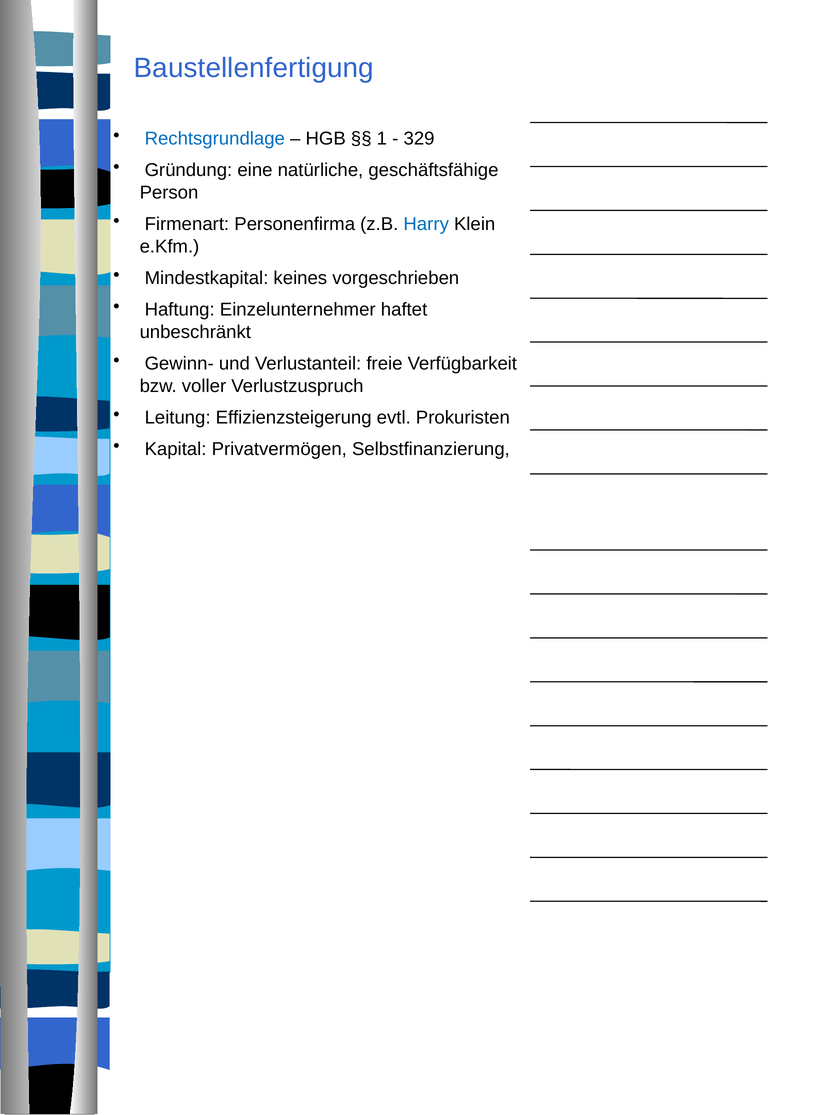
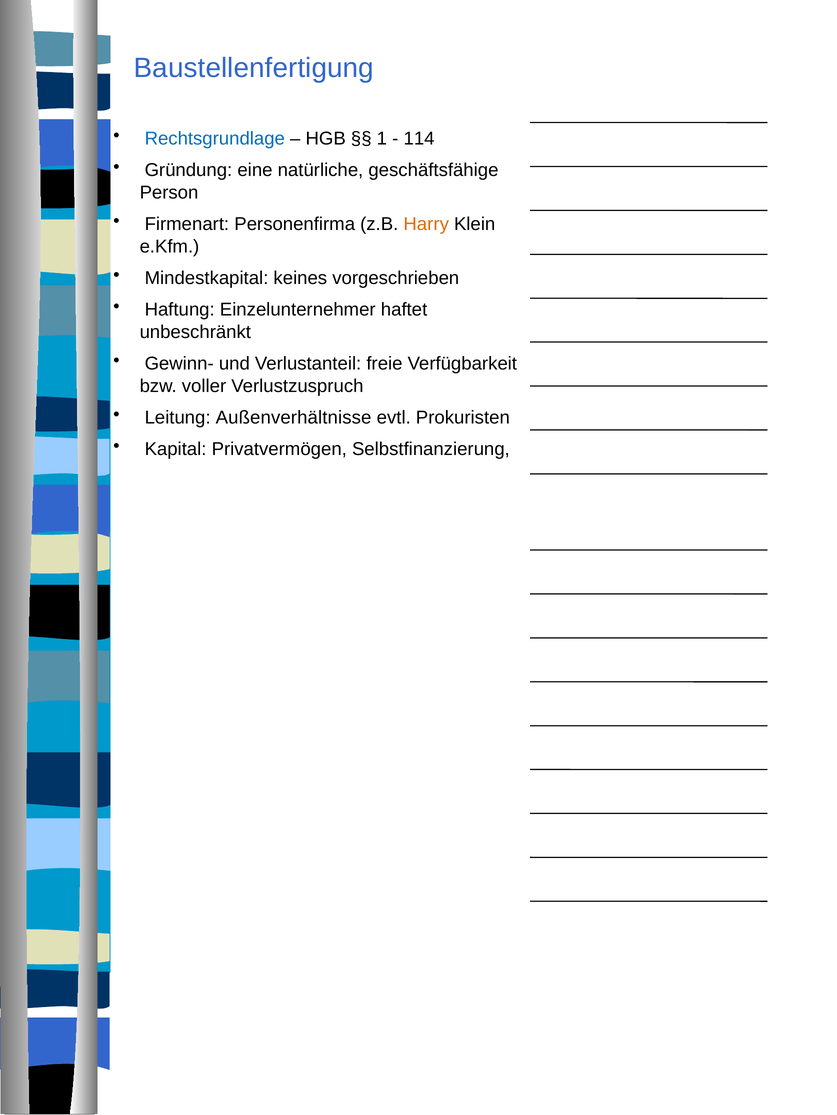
329: 329 -> 114 (419, 139)
Harry colour: blue -> orange (426, 224)
Effizienzsteigerung: Effizienzsteigerung -> Außenverhältnisse (294, 418)
